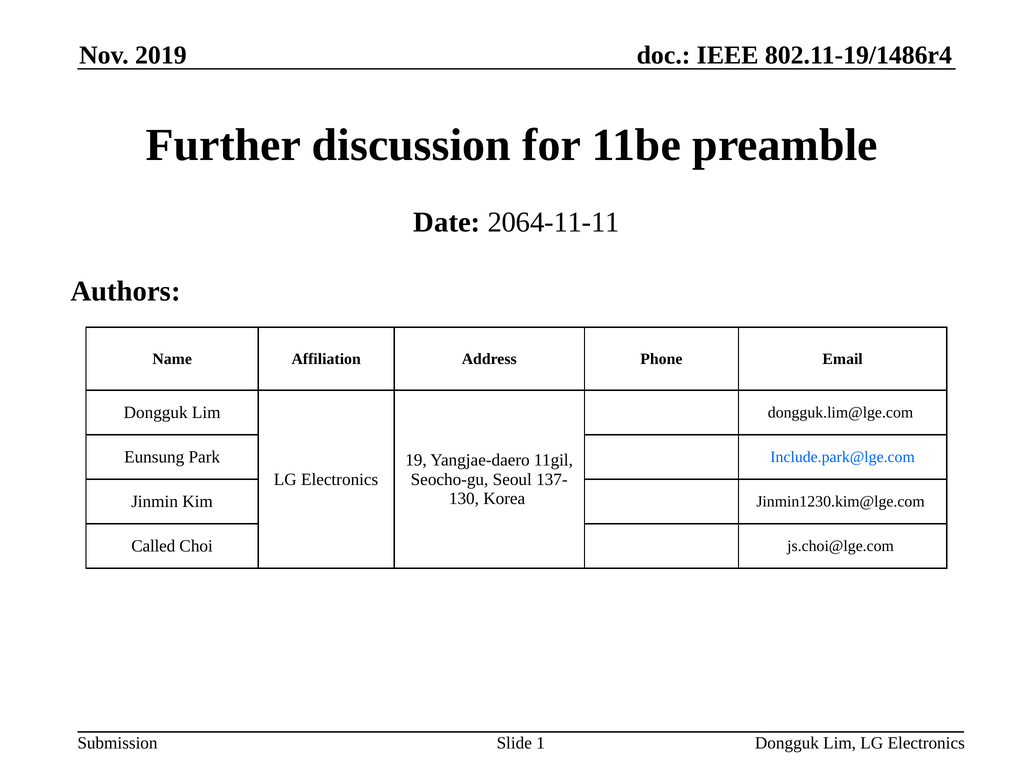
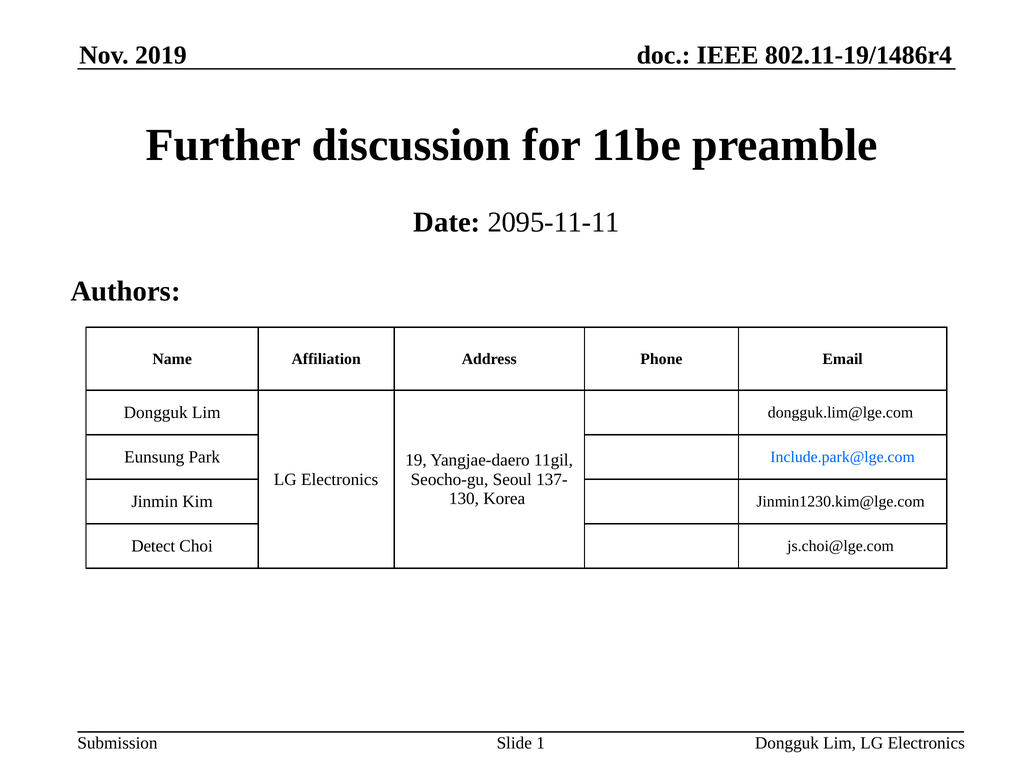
2064-11-11: 2064-11-11 -> 2095-11-11 (554, 222)
Called: Called -> Detect (153, 546)
